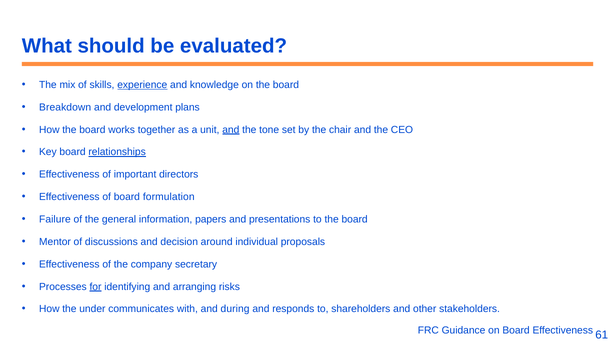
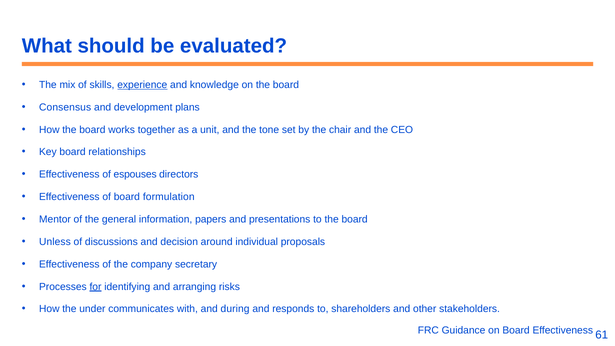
Breakdown: Breakdown -> Consensus (65, 107)
and underline: present -> none (231, 130)
relationships underline: present -> none (117, 152)
important: important -> espouses (135, 174)
Failure: Failure -> Mentor (55, 219)
Mentor: Mentor -> Unless (55, 242)
